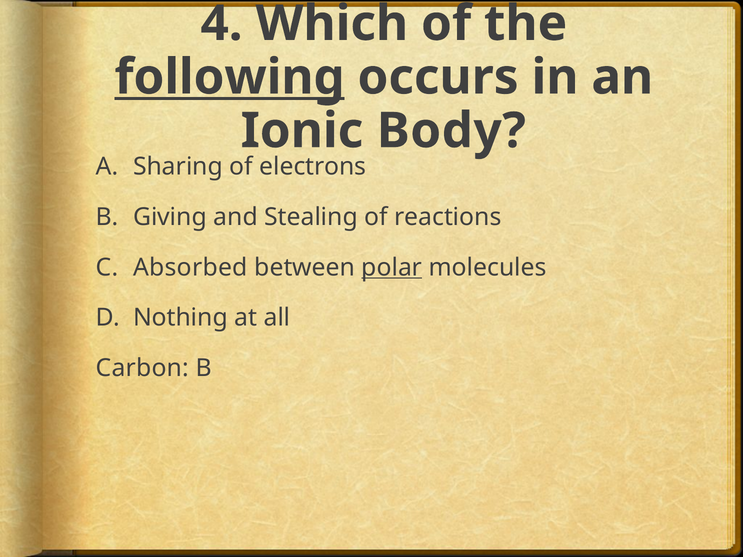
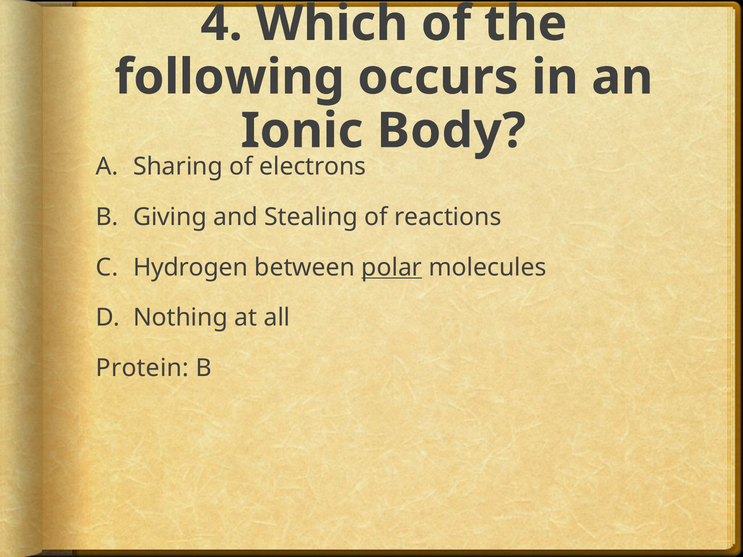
following underline: present -> none (230, 77)
Absorbed: Absorbed -> Hydrogen (191, 267)
Carbon: Carbon -> Protein (142, 368)
